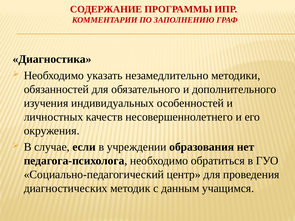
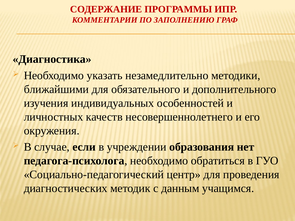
обязанностей: обязанностей -> ближайшими (56, 89)
